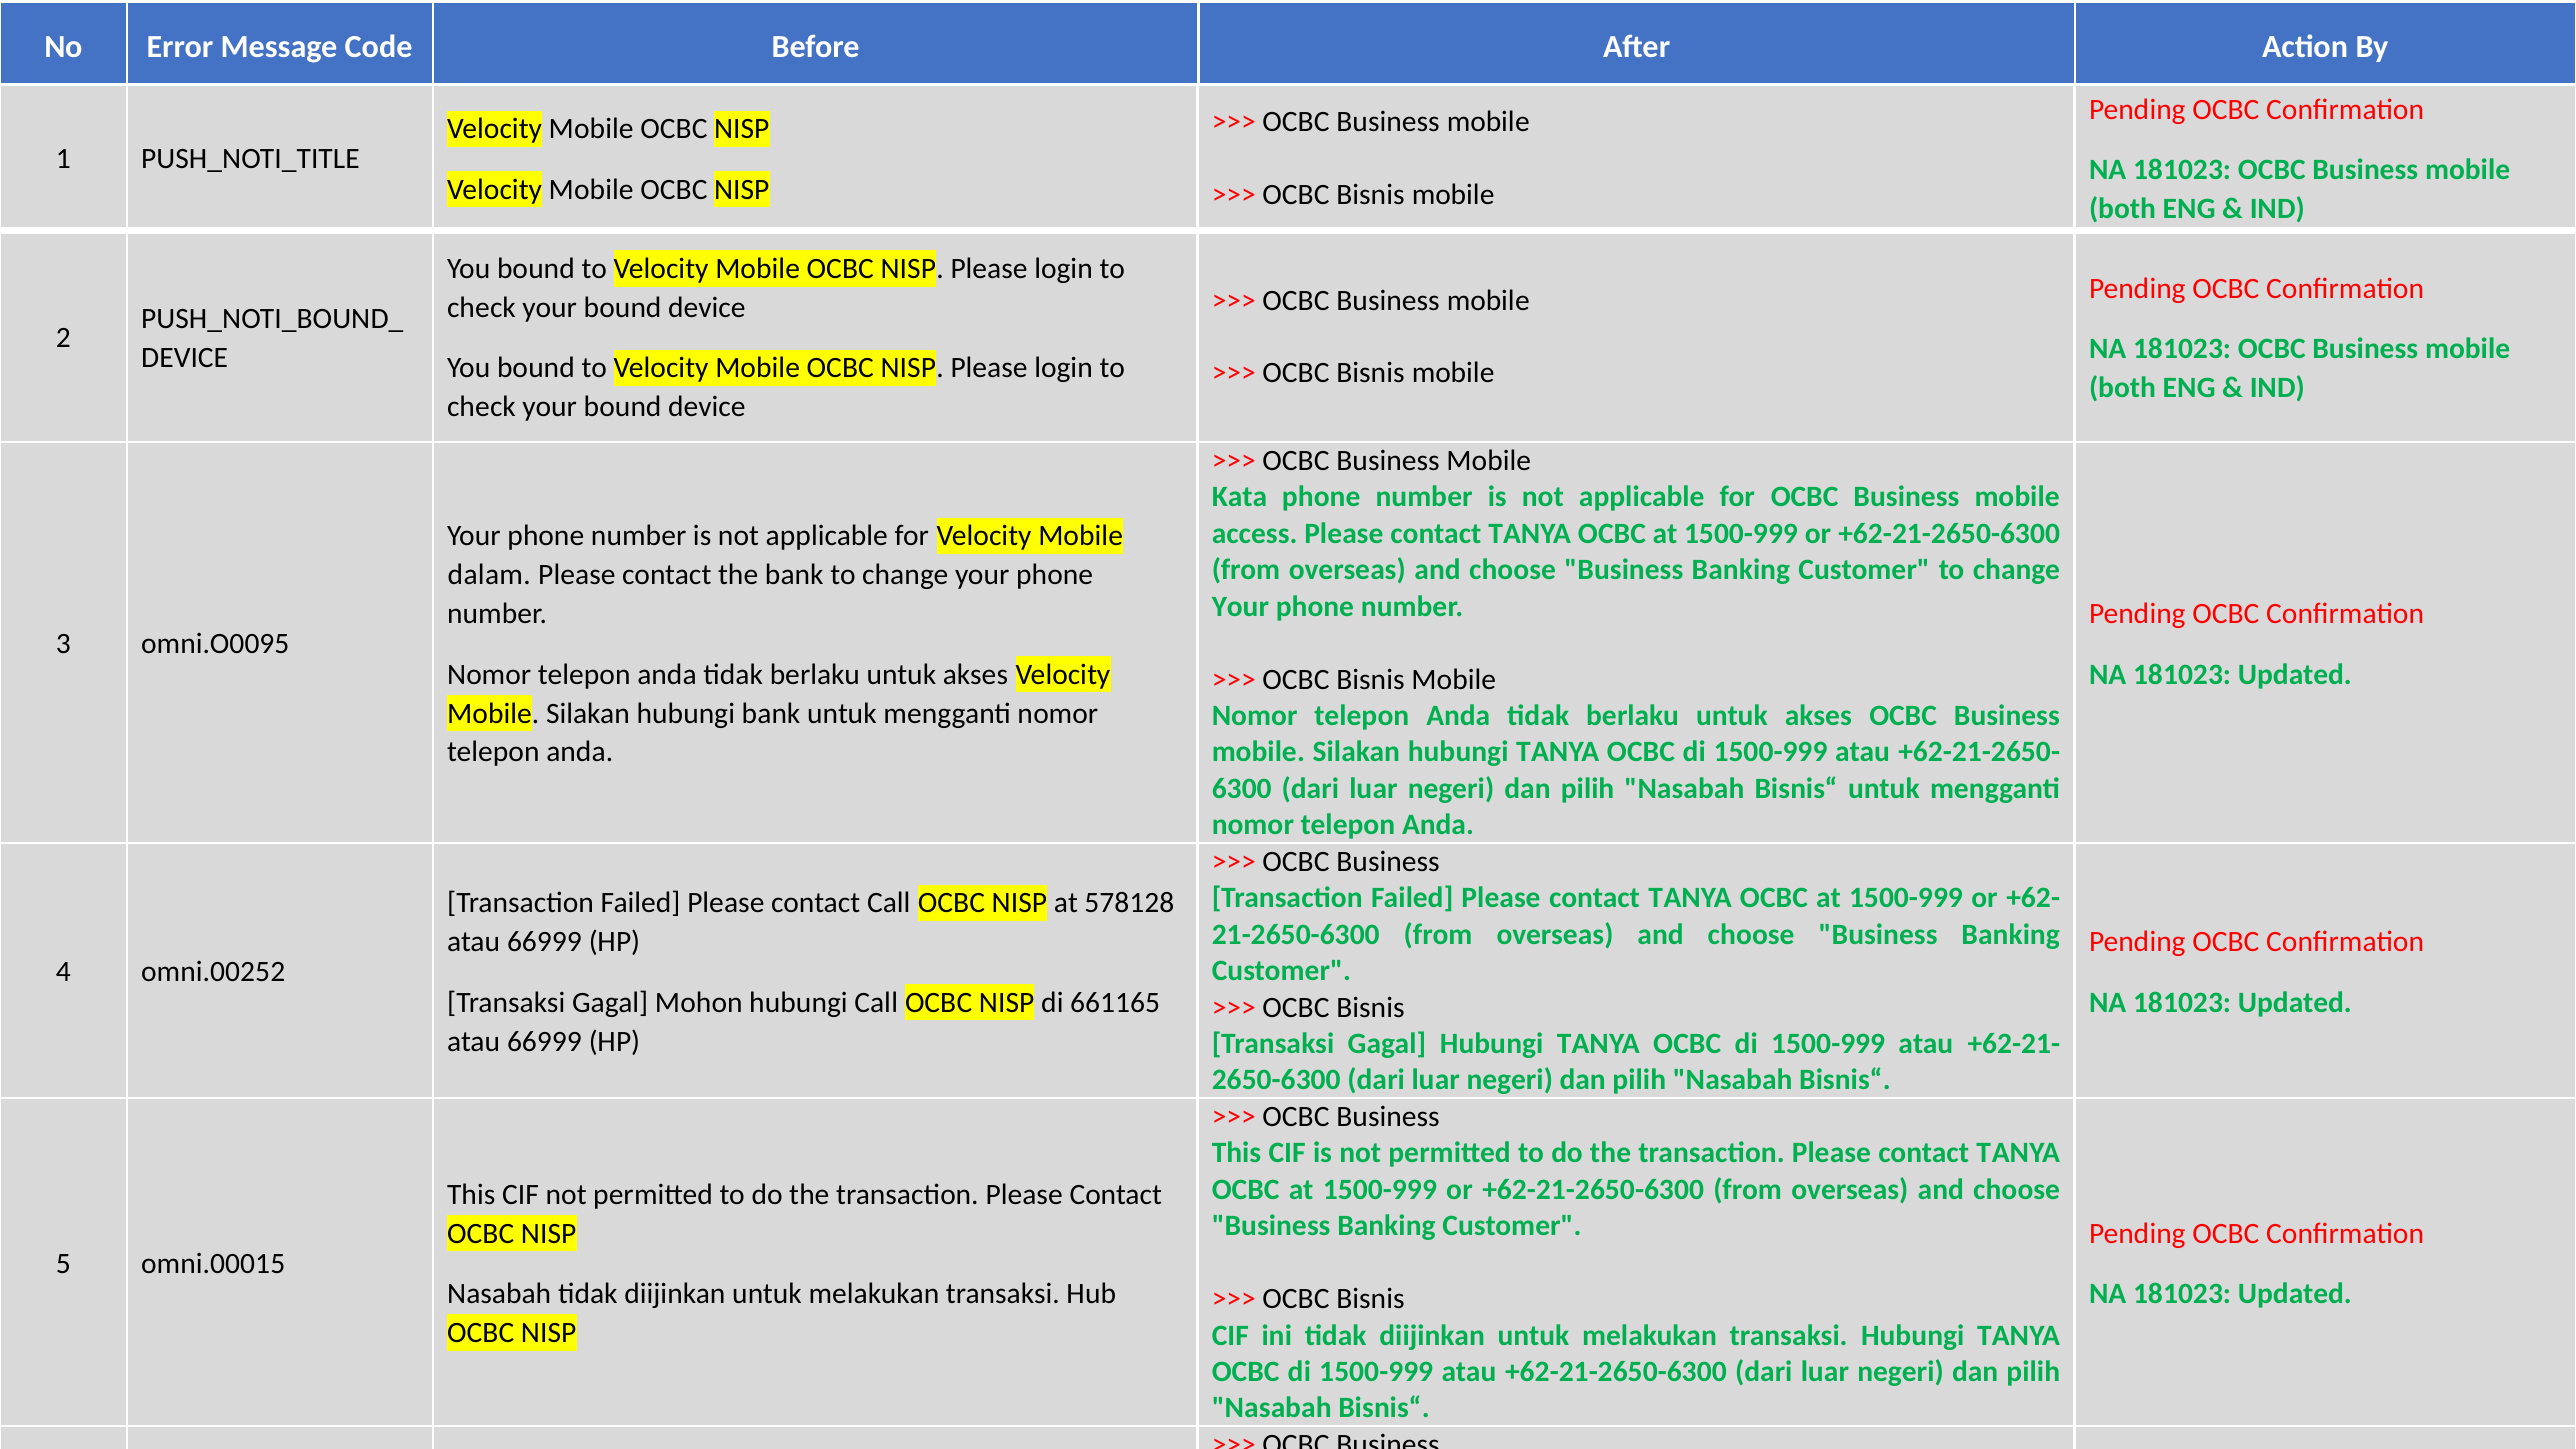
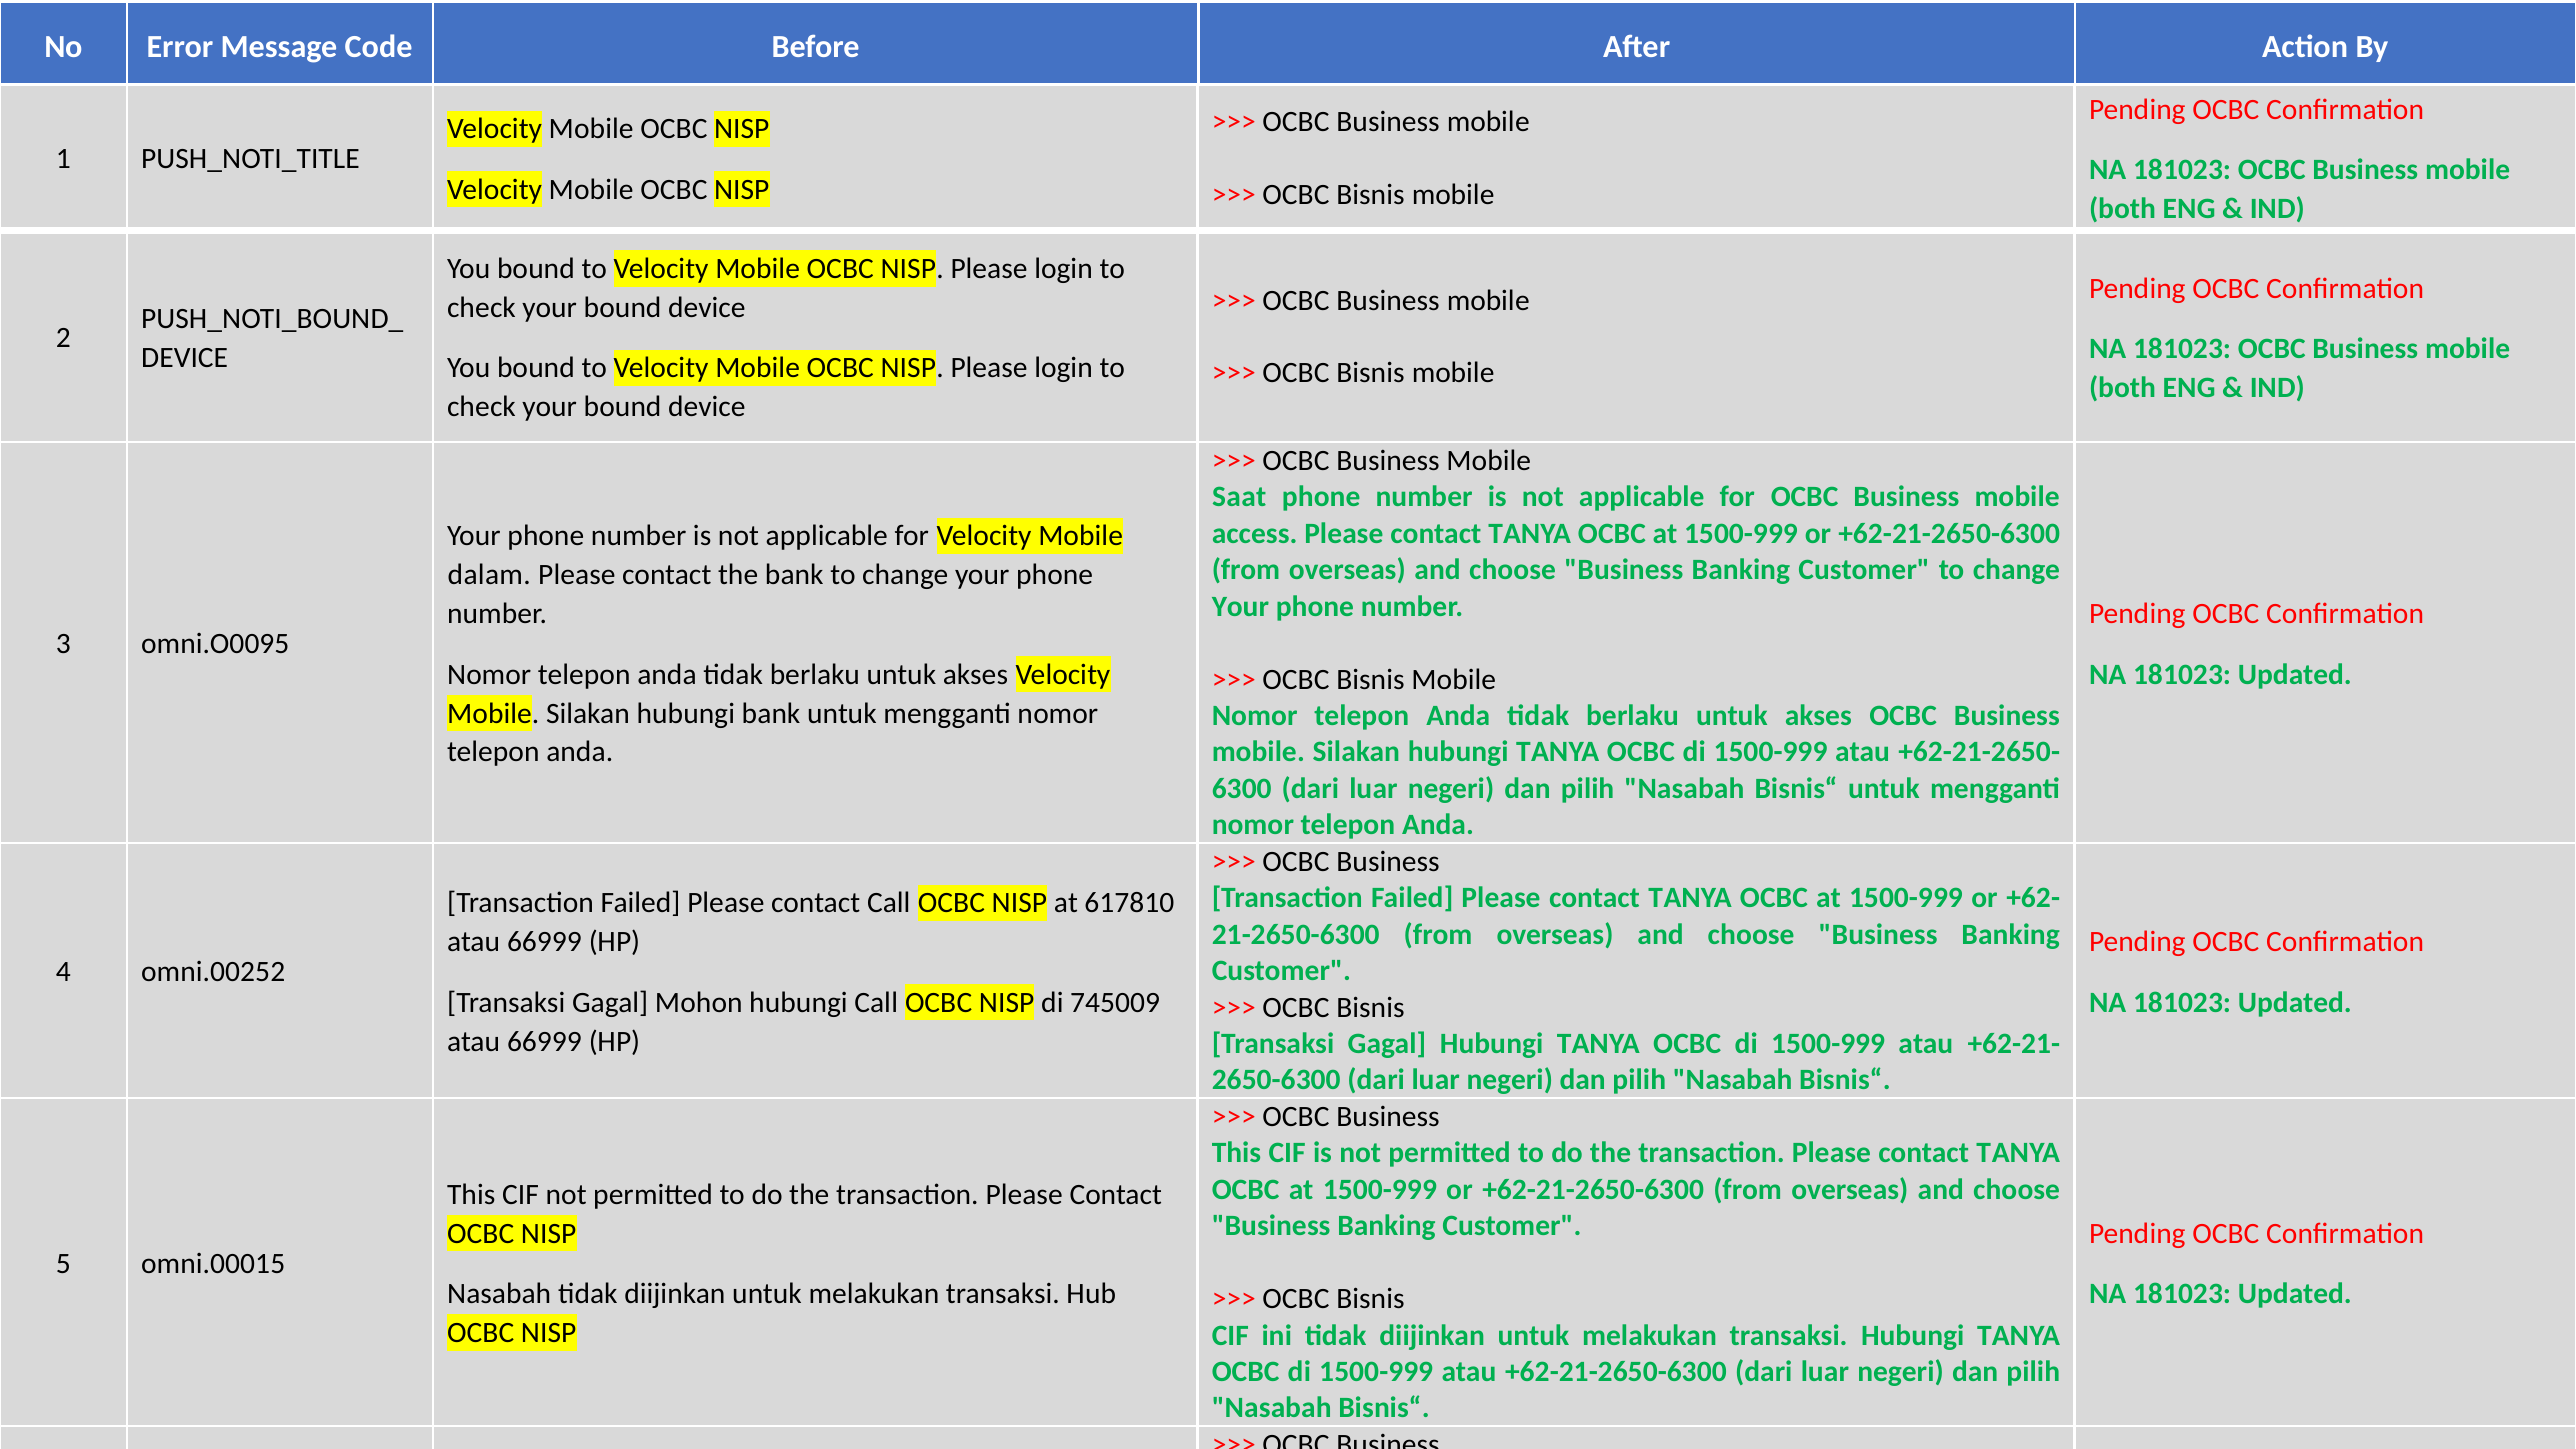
Kata: Kata -> Saat (1239, 497)
578128: 578128 -> 617810 (1129, 903)
661165: 661165 -> 745009 (1115, 1002)
